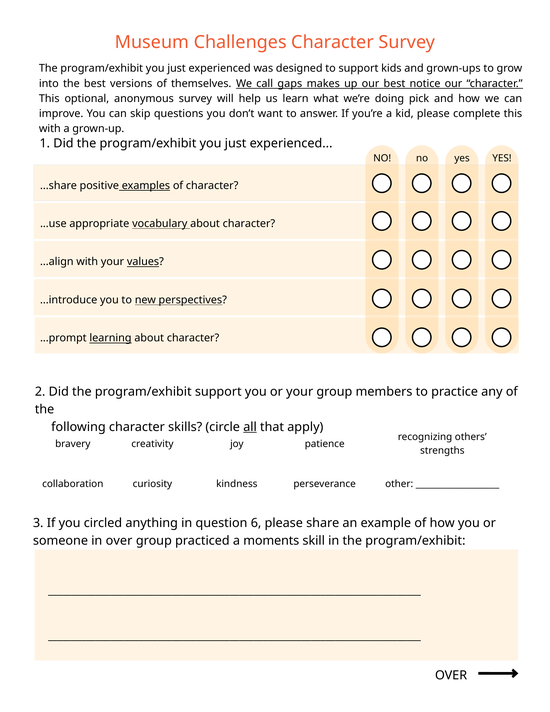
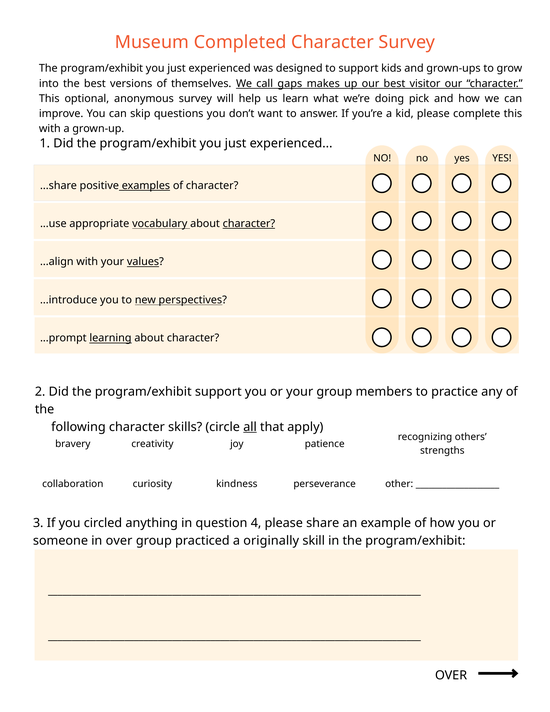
Challenges: Challenges -> Completed (240, 42)
notice: notice -> visitor (425, 83)
character underline: none -> present (249, 223)
6: 6 -> 4 (256, 523)
moments: moments -> originally (271, 540)
